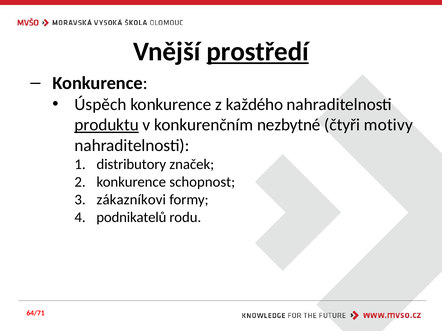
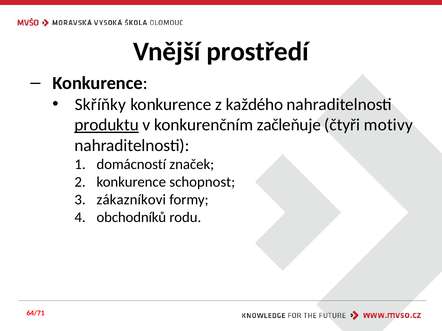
prostředí underline: present -> none (258, 52)
Úspěch: Úspěch -> Skříňky (100, 105)
nezbytné: nezbytné -> začleňuje (289, 125)
distributory: distributory -> domácností (131, 165)
podnikatelů: podnikatelů -> obchodníků (131, 218)
